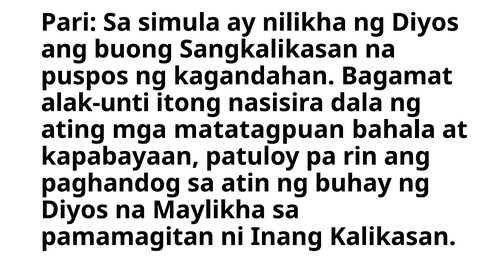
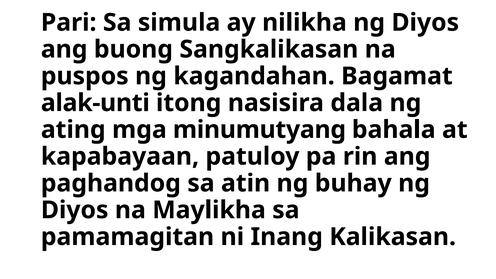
matatagpuan: matatagpuan -> minumutyang (259, 130)
